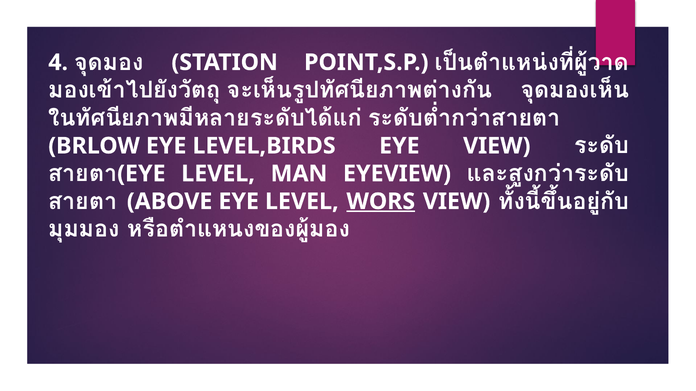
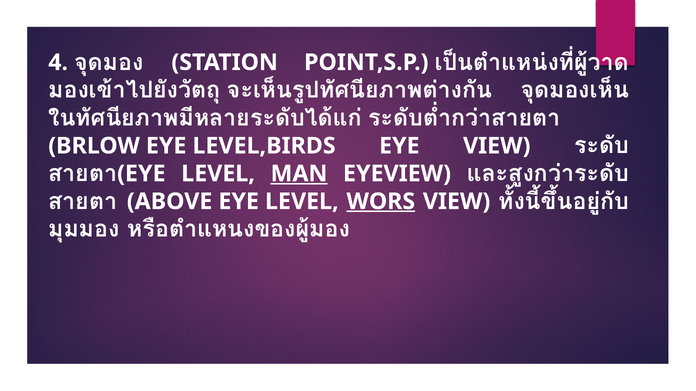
MAN underline: none -> present (299, 174)
